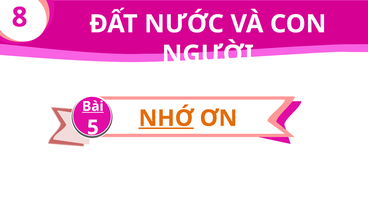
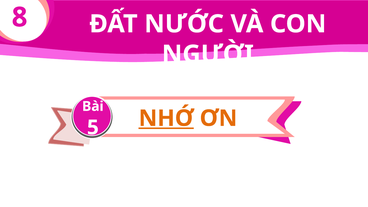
Bài underline: present -> none (93, 106)
